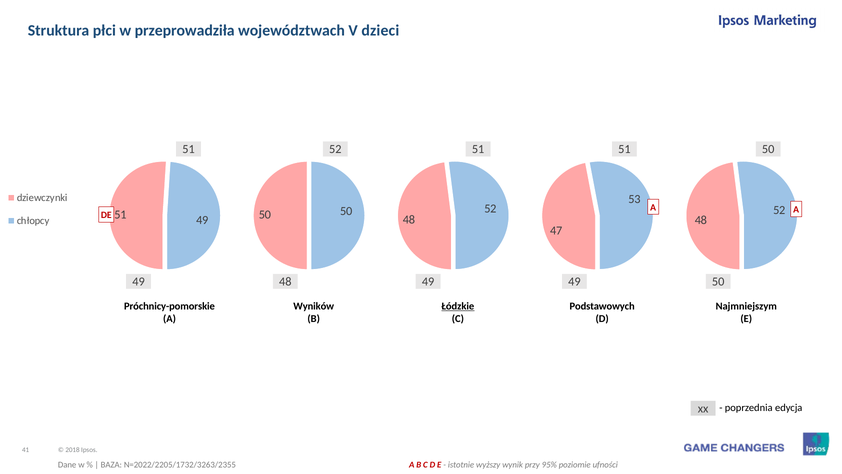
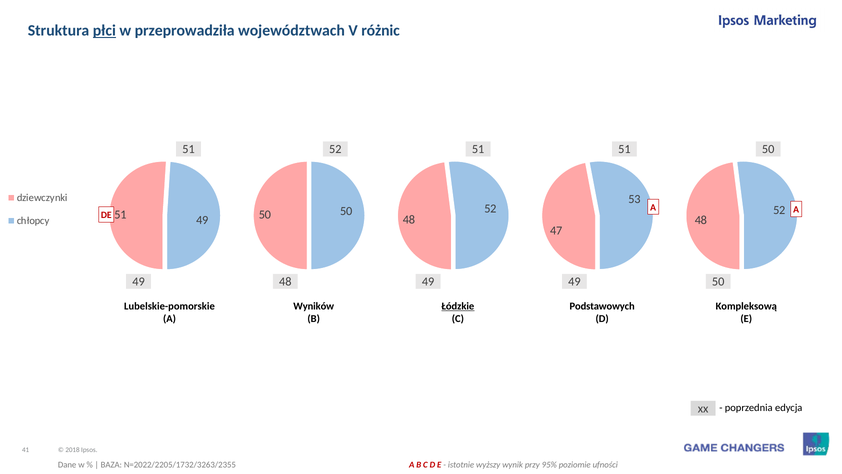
płci underline: none -> present (104, 30)
dzieci: dzieci -> różnic (381, 30)
Próchnicy-pomorskie: Próchnicy-pomorskie -> Lubelskie-pomorskie (169, 306)
Najmniejszym: Najmniejszym -> Kompleksową (746, 306)
